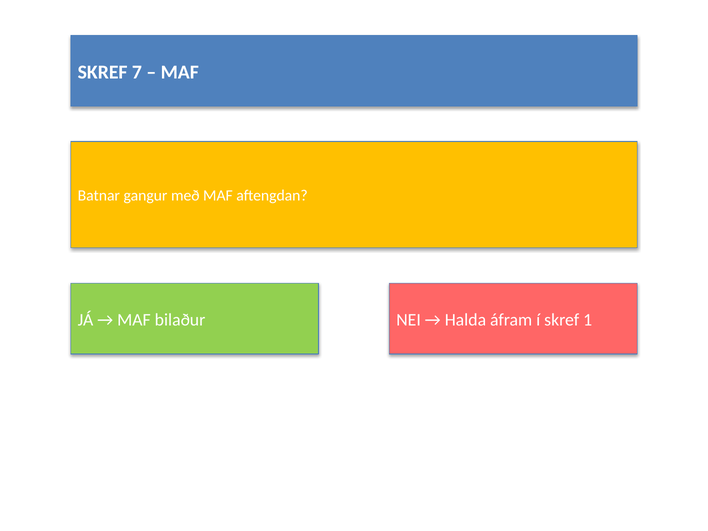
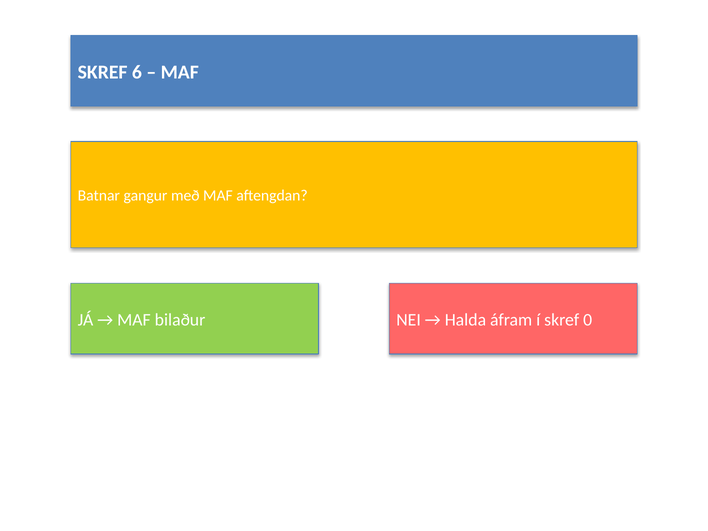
7: 7 -> 6 (137, 72)
1: 1 -> 0 (588, 320)
